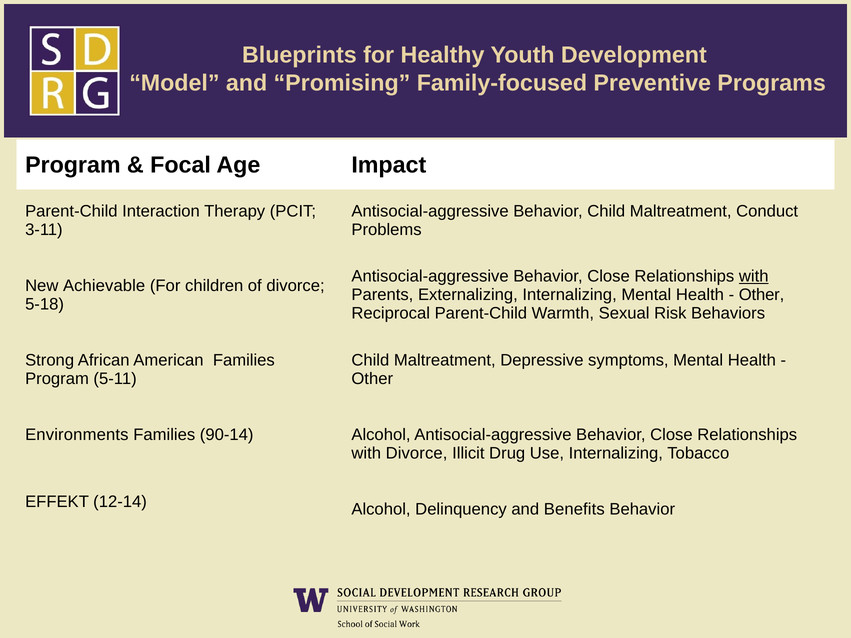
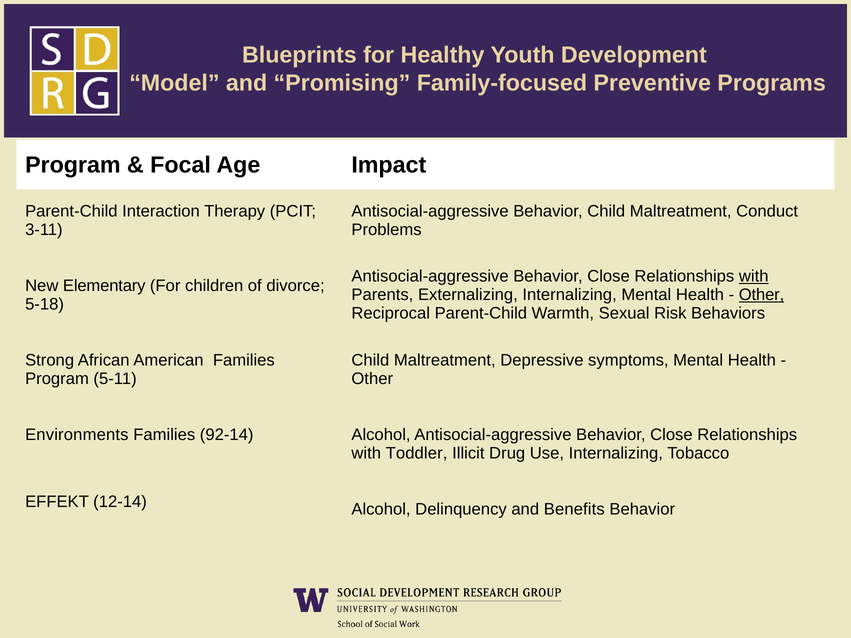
Achievable: Achievable -> Elementary (104, 286)
Other underline: none -> present (762, 295)
90-14: 90-14 -> 92-14 (227, 435)
with Divorce: Divorce -> Toddler (417, 453)
